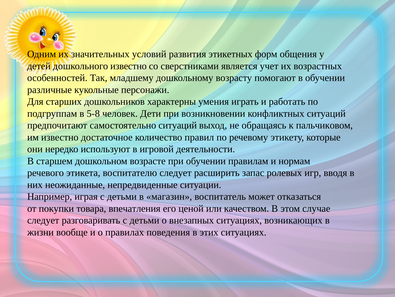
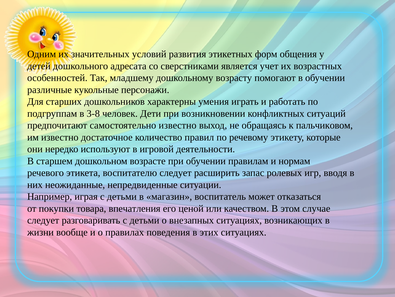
дошкольного известно: известно -> адресата (128, 66)
5-8: 5-8 -> 3-8 (93, 113)
самостоятельно ситуаций: ситуаций -> известно (178, 125)
